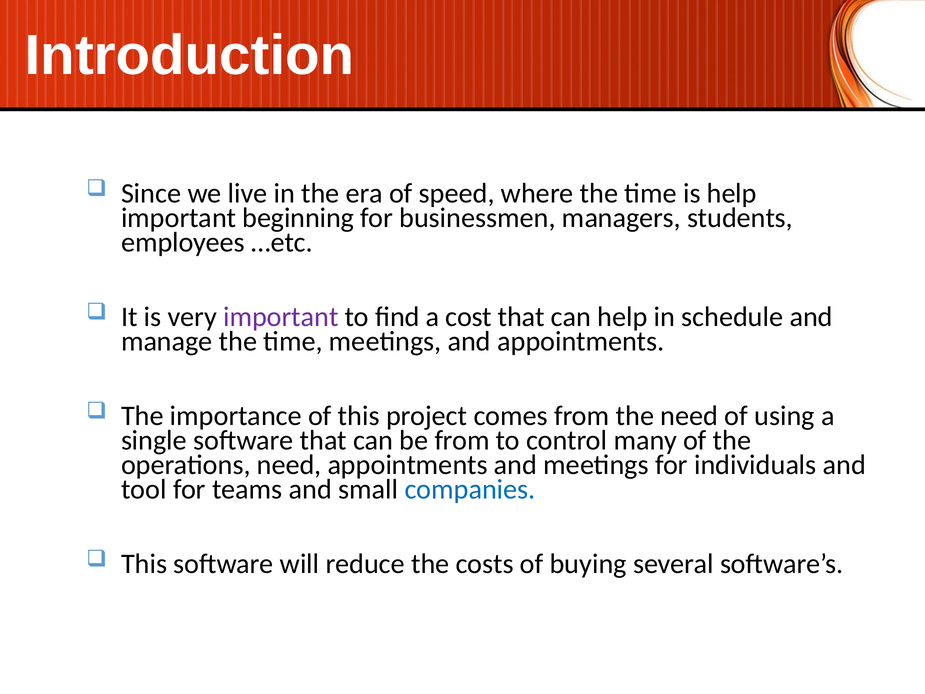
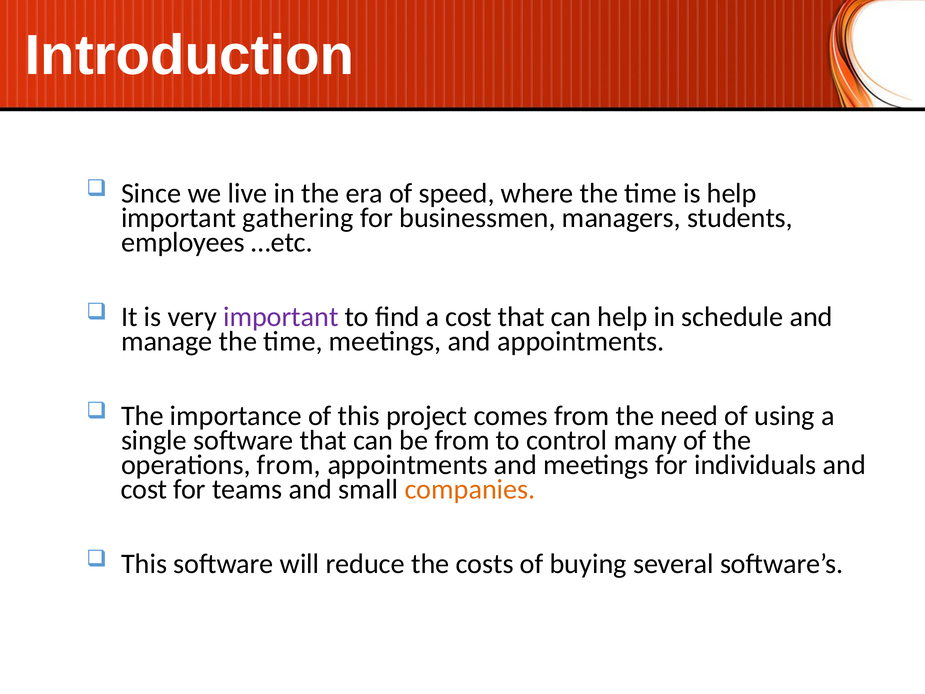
beginning: beginning -> gathering (298, 218)
operations need: need -> from (289, 465)
tool: tool -> cost (144, 489)
companies colour: blue -> orange (470, 489)
